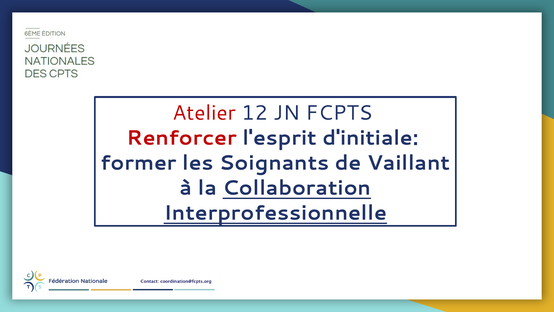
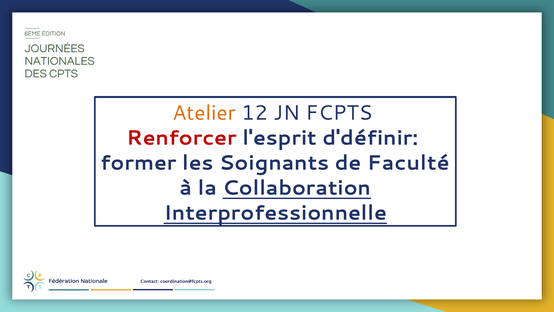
Atelier colour: red -> orange (204, 113)
d'initiale: d'initiale -> d'définir (370, 138)
Vaillant: Vaillant -> Faculté (408, 163)
